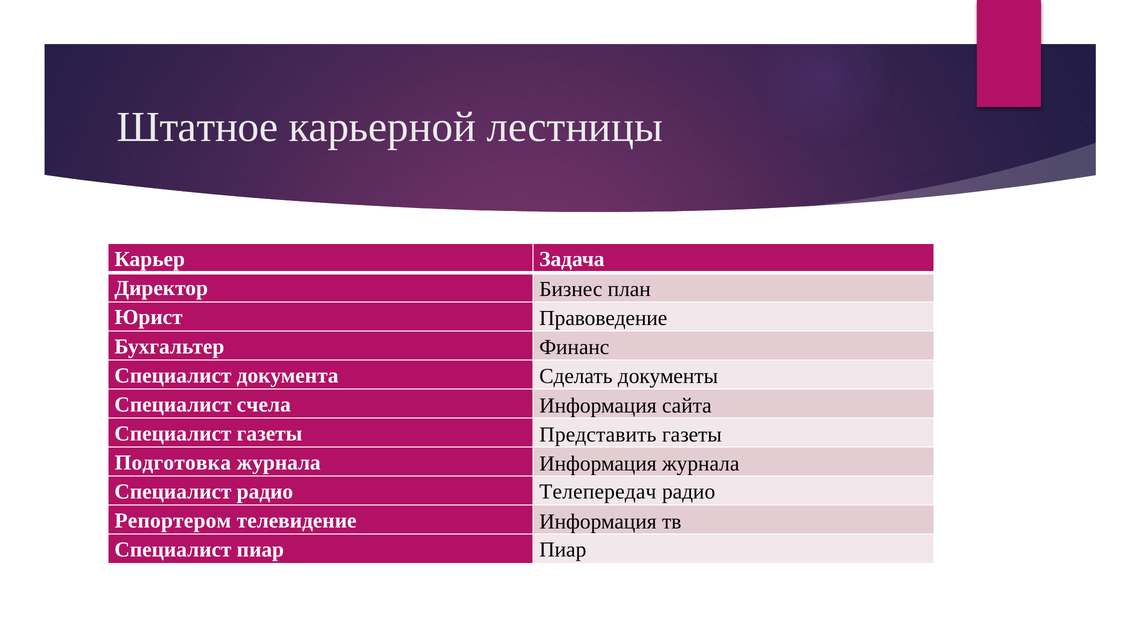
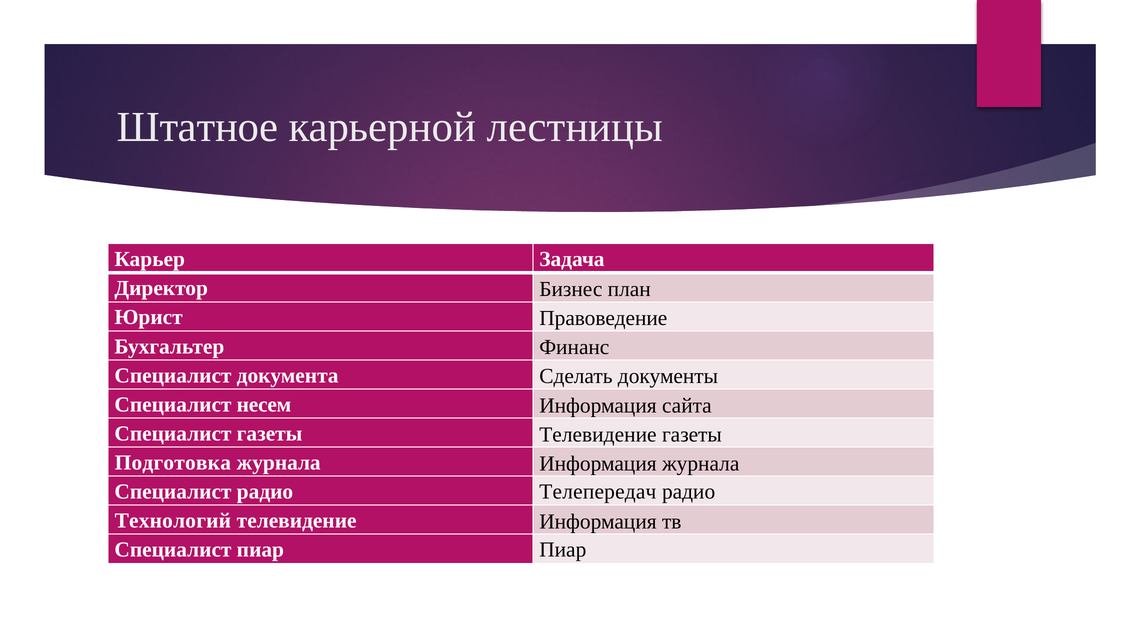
счела: счела -> несем (264, 404)
газеты Представить: Представить -> Телевидение (598, 434)
Репортером: Репортером -> Технологий (173, 521)
